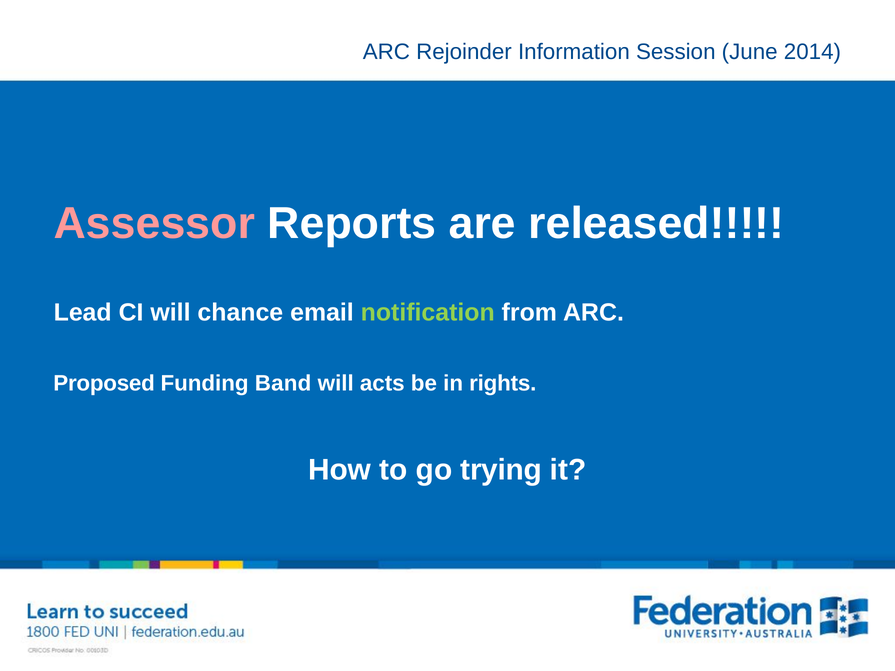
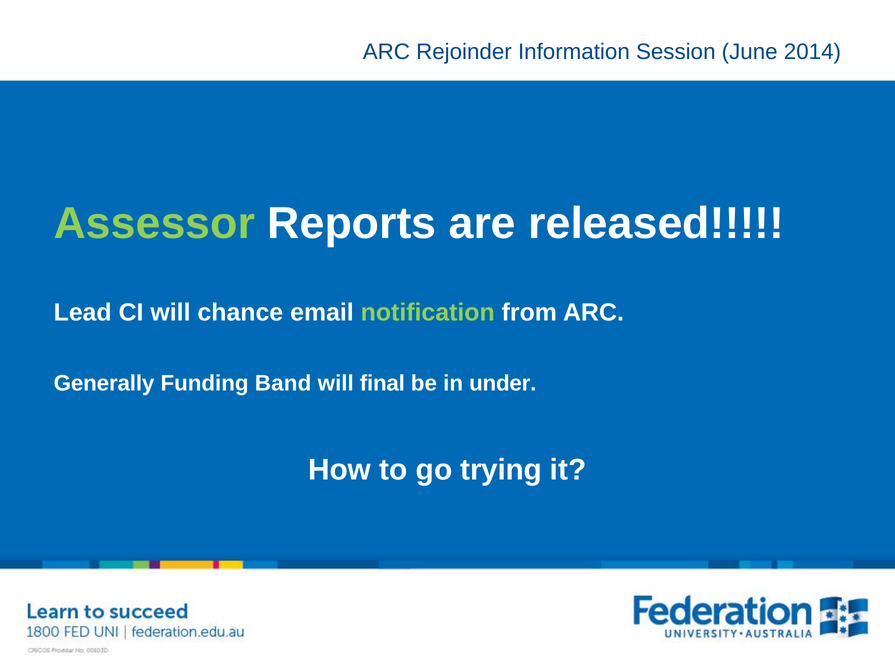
Assessor colour: pink -> light green (154, 224)
Proposed: Proposed -> Generally (104, 383)
acts: acts -> final (382, 383)
rights: rights -> under (503, 383)
